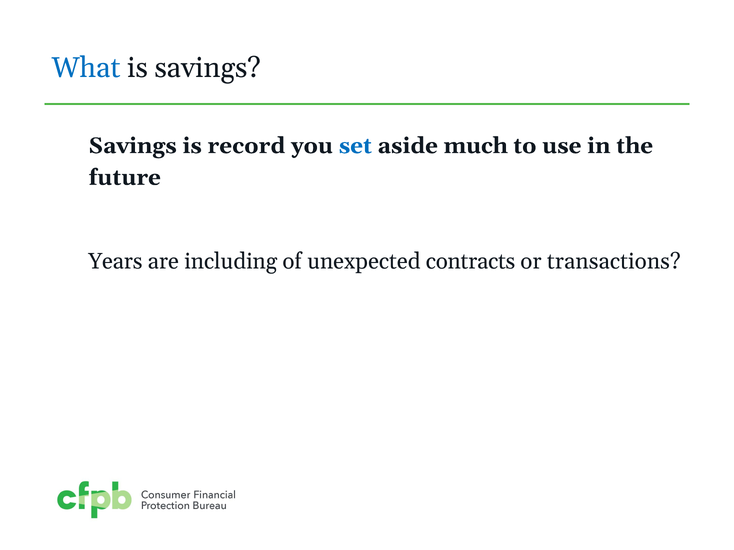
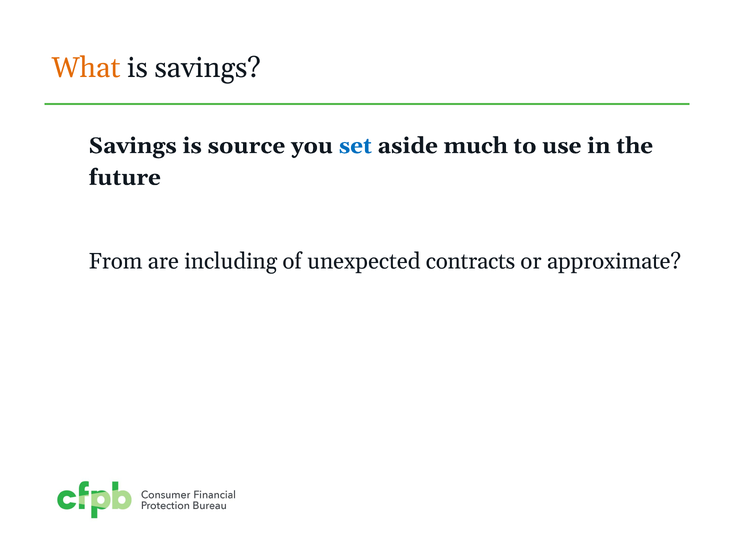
What colour: blue -> orange (86, 68)
record: record -> source (246, 146)
Years: Years -> From (115, 261)
transactions: transactions -> approximate (614, 261)
